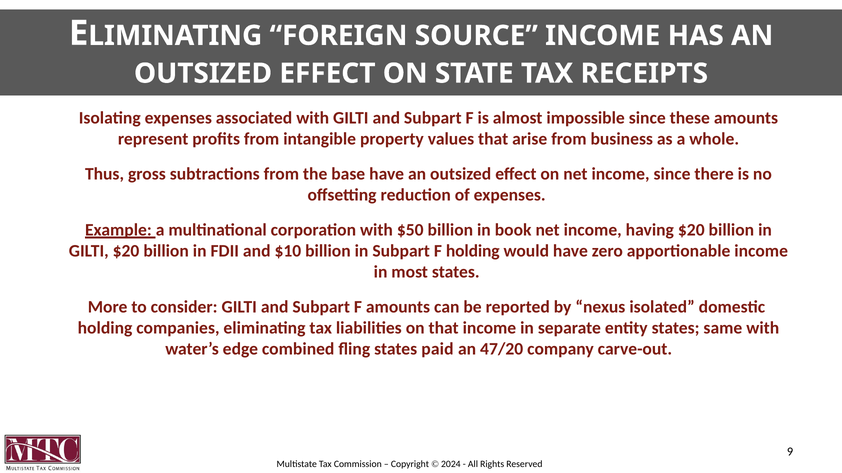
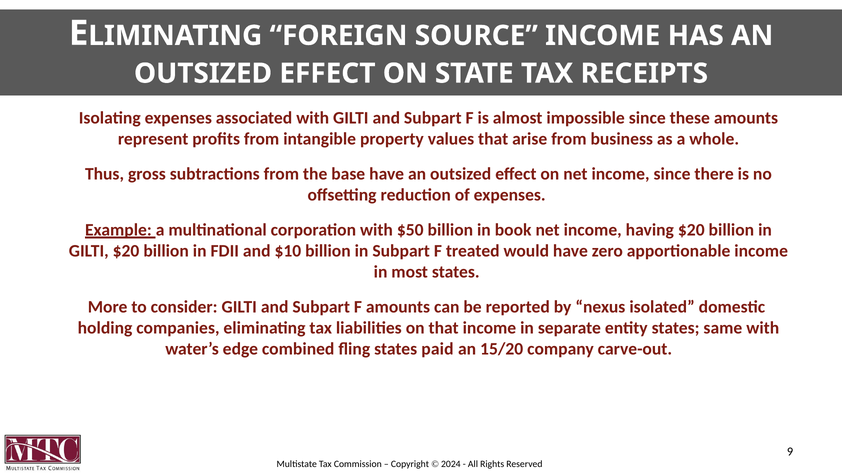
F holding: holding -> treated (473, 251)
47/20: 47/20 -> 15/20 (502, 350)
